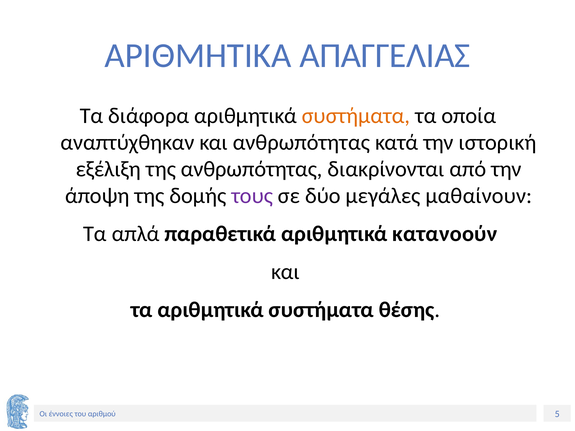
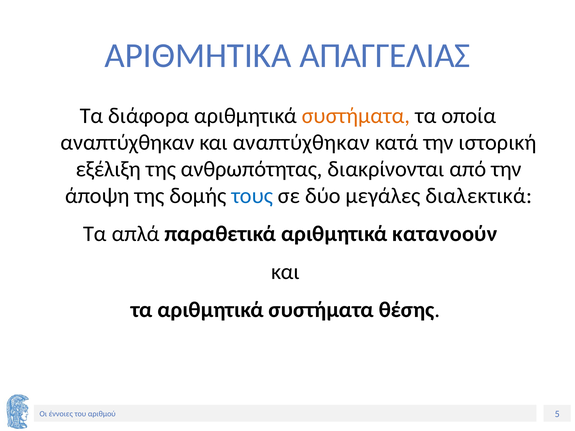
και ανθρωπότητας: ανθρωπότητας -> αναπτύχθηκαν (301, 142)
τους colour: purple -> blue (252, 196)
μαθαίνουν: μαθαίνουν -> διαλεκτικά (479, 196)
